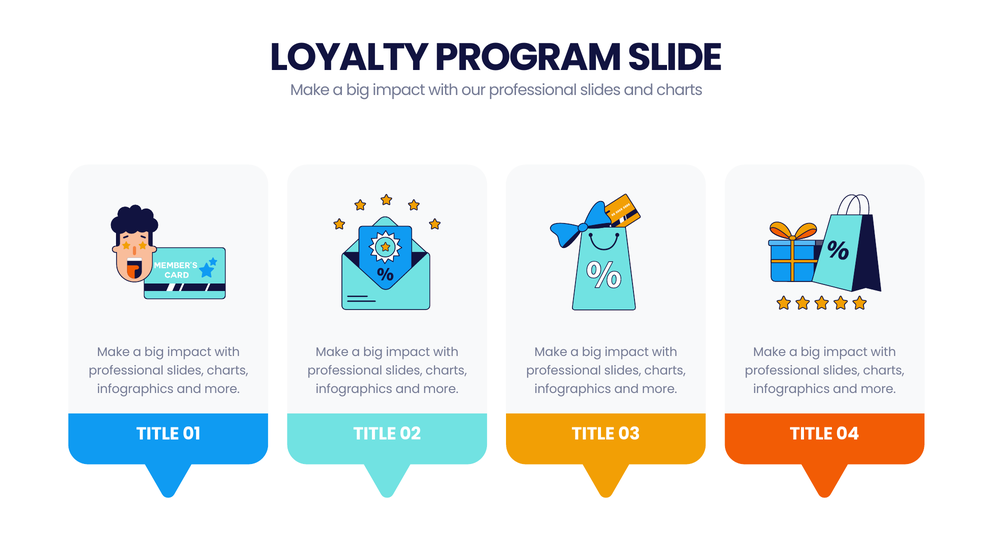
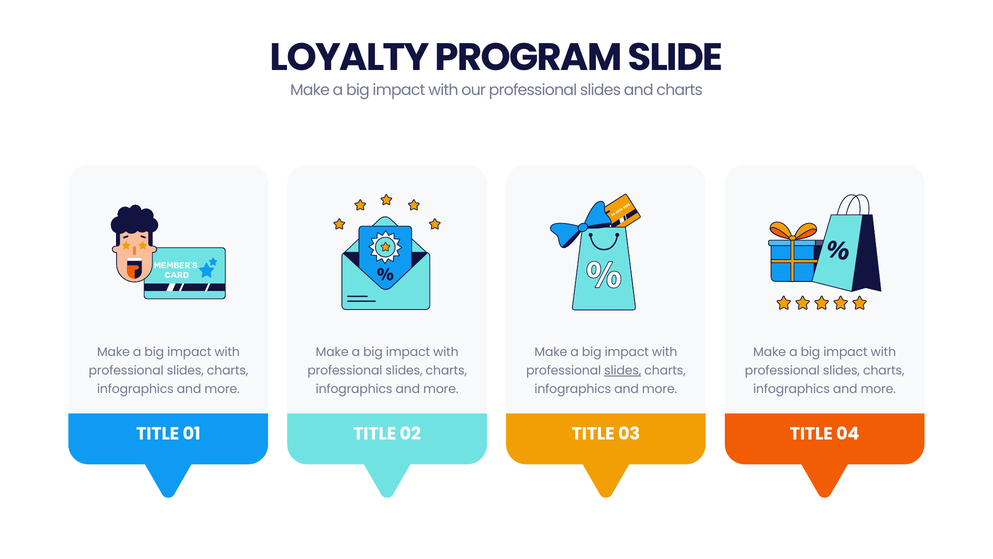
slides underline: none -> present (623, 370)
